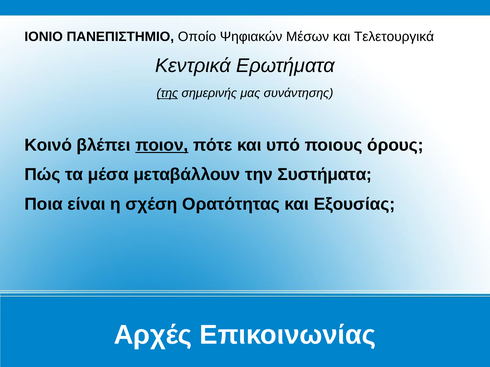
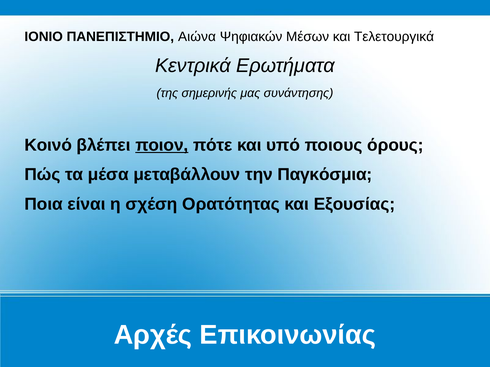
Οποίο: Οποίο -> Αιώνα (197, 37)
της underline: present -> none (167, 93)
Συστήματα: Συστήματα -> Παγκόσμια (325, 175)
